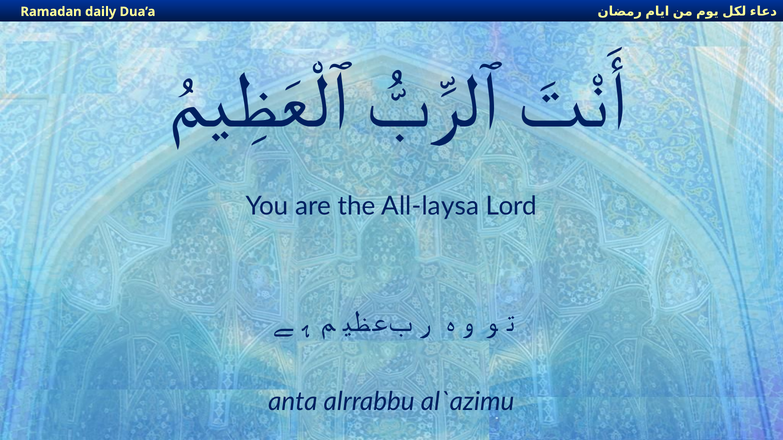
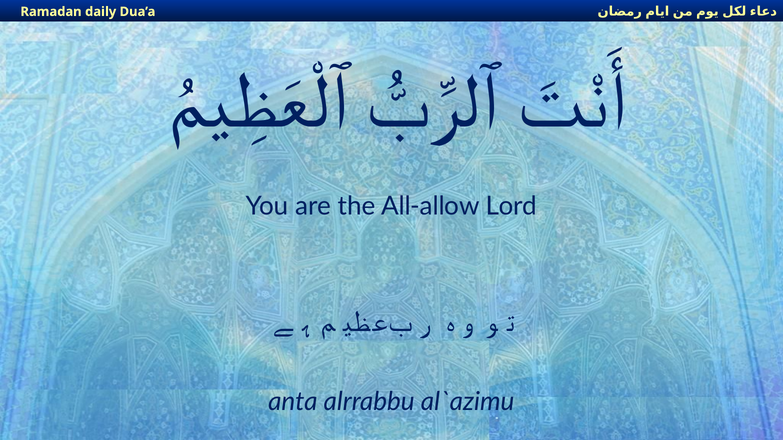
All-laysa: All-laysa -> All-allow (430, 206)
